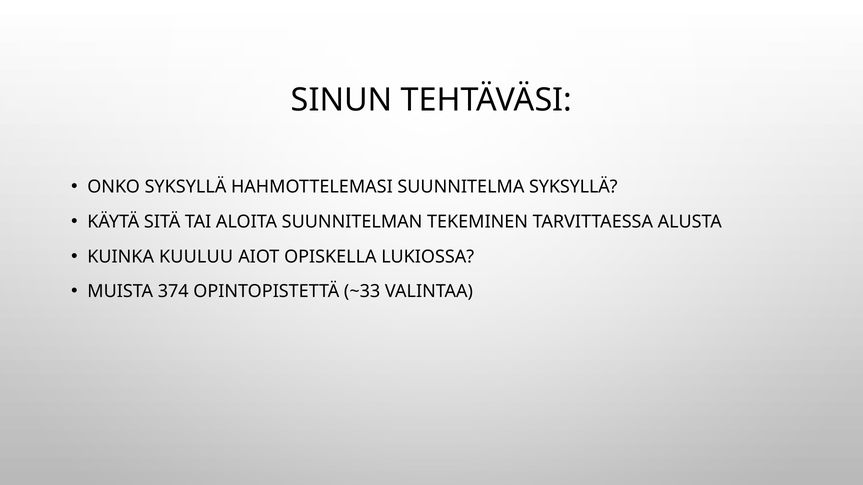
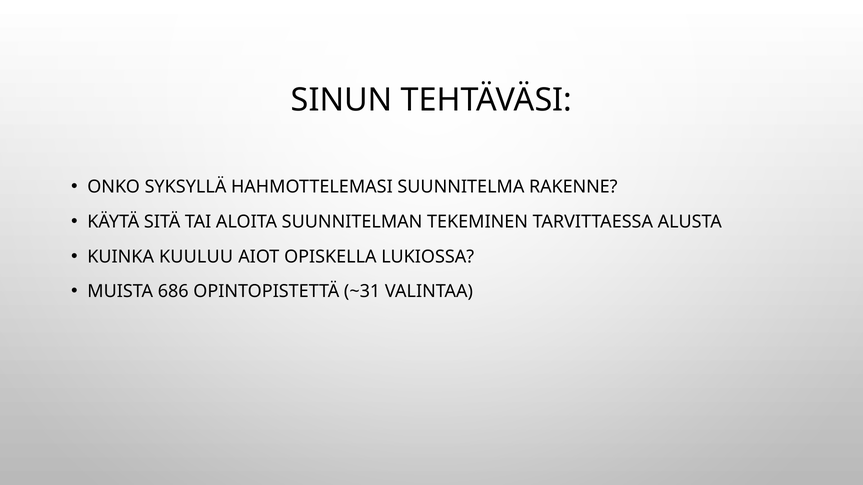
SUUNNITELMA SYKSYLLÄ: SYKSYLLÄ -> RAKENNE (573, 187)
374: 374 -> 686 (173, 292)
~33: ~33 -> ~31 (362, 292)
